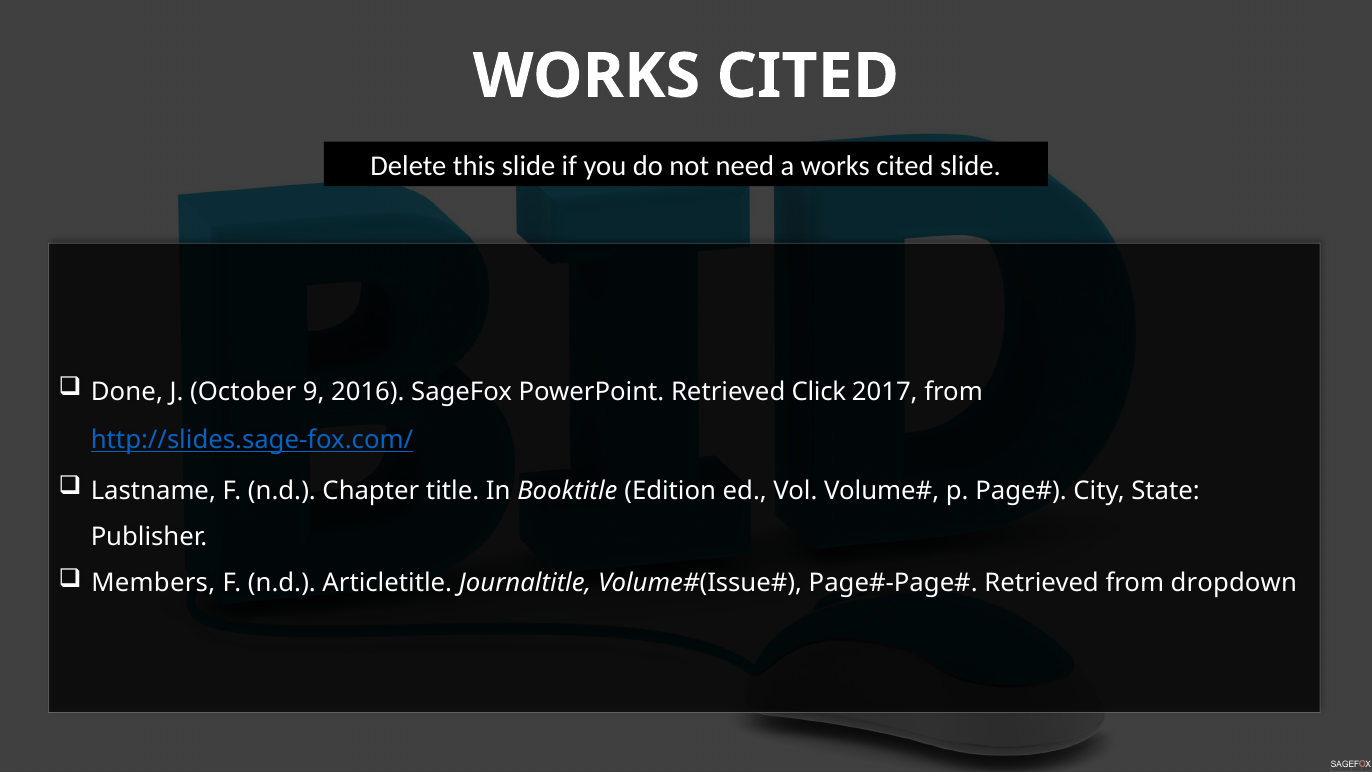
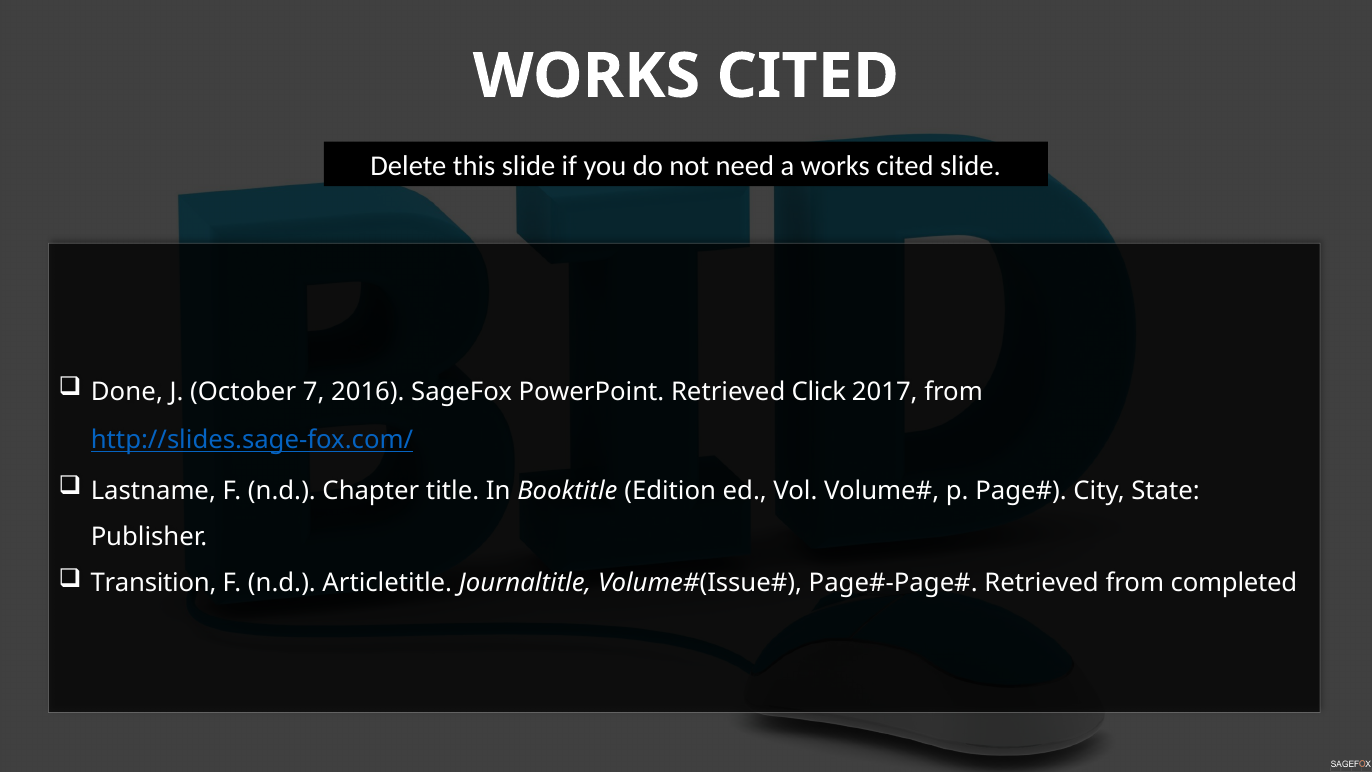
9: 9 -> 7 (314, 392)
Members: Members -> Transition (153, 583)
dropdown: dropdown -> completed (1234, 583)
